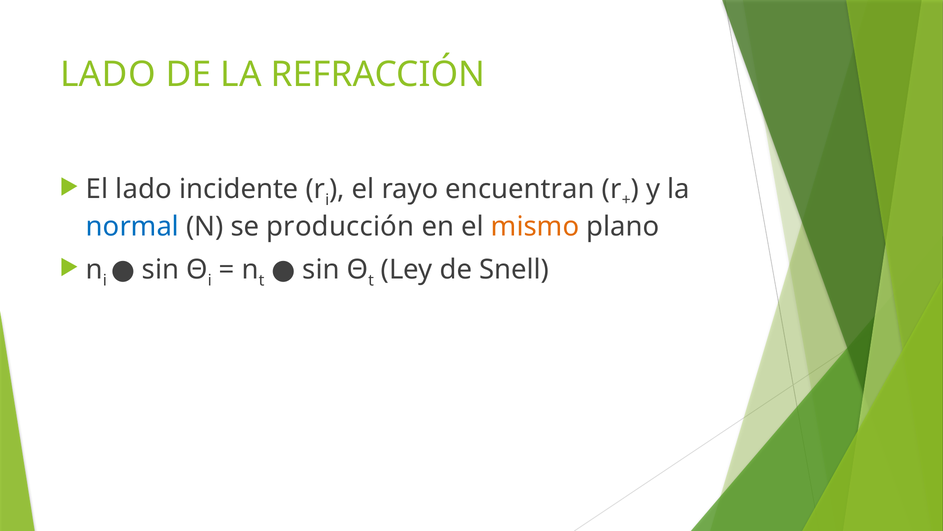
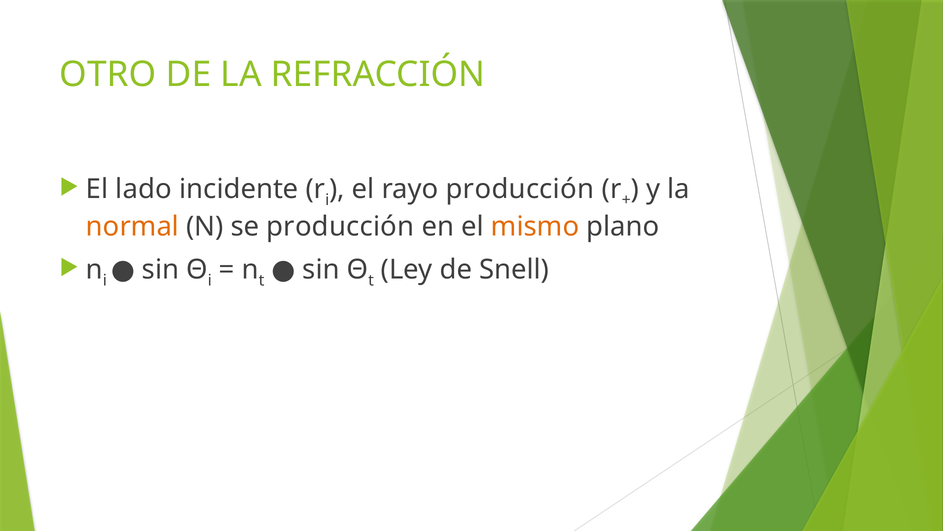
LADO: LADO -> OTRO (108, 74)
rayo encuentran: encuentran -> producción (520, 189)
normal colour: blue -> orange (132, 227)
